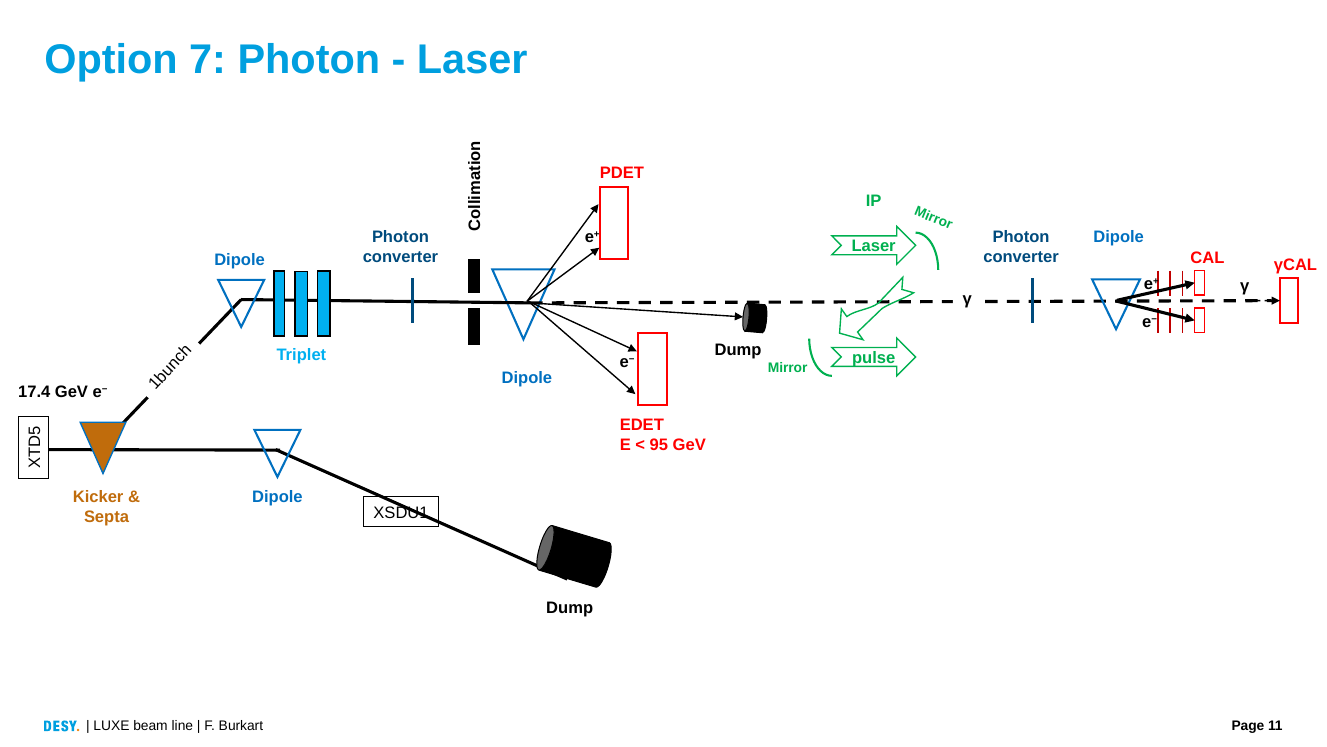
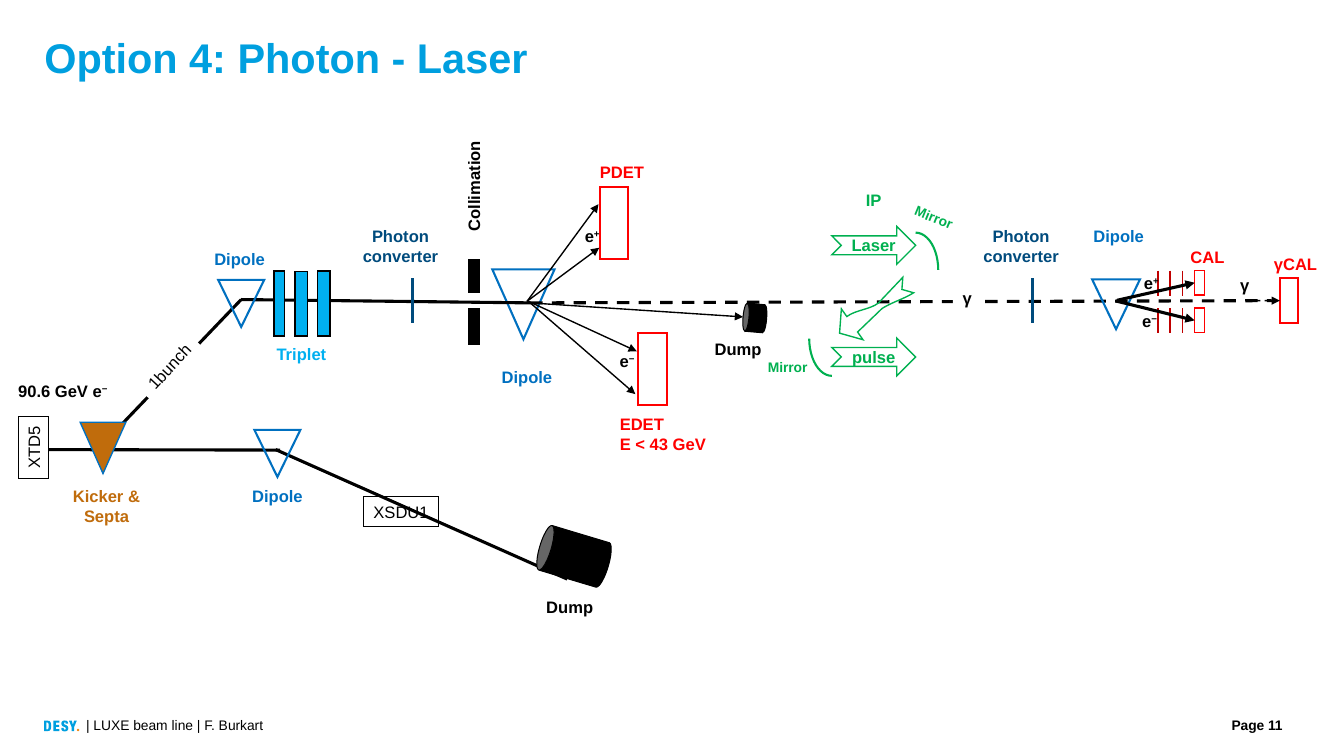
7: 7 -> 4 (208, 60)
17.4: 17.4 -> 90.6 (34, 392)
95: 95 -> 43 (659, 445)
